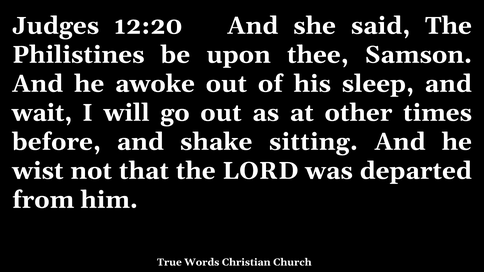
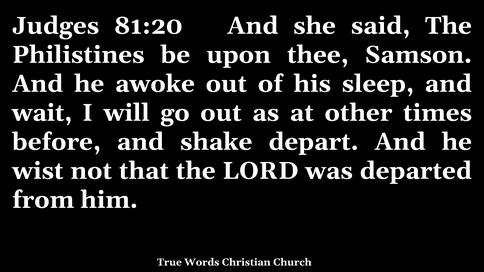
12:20: 12:20 -> 81:20 (148, 26)
sitting: sitting -> depart (314, 142)
